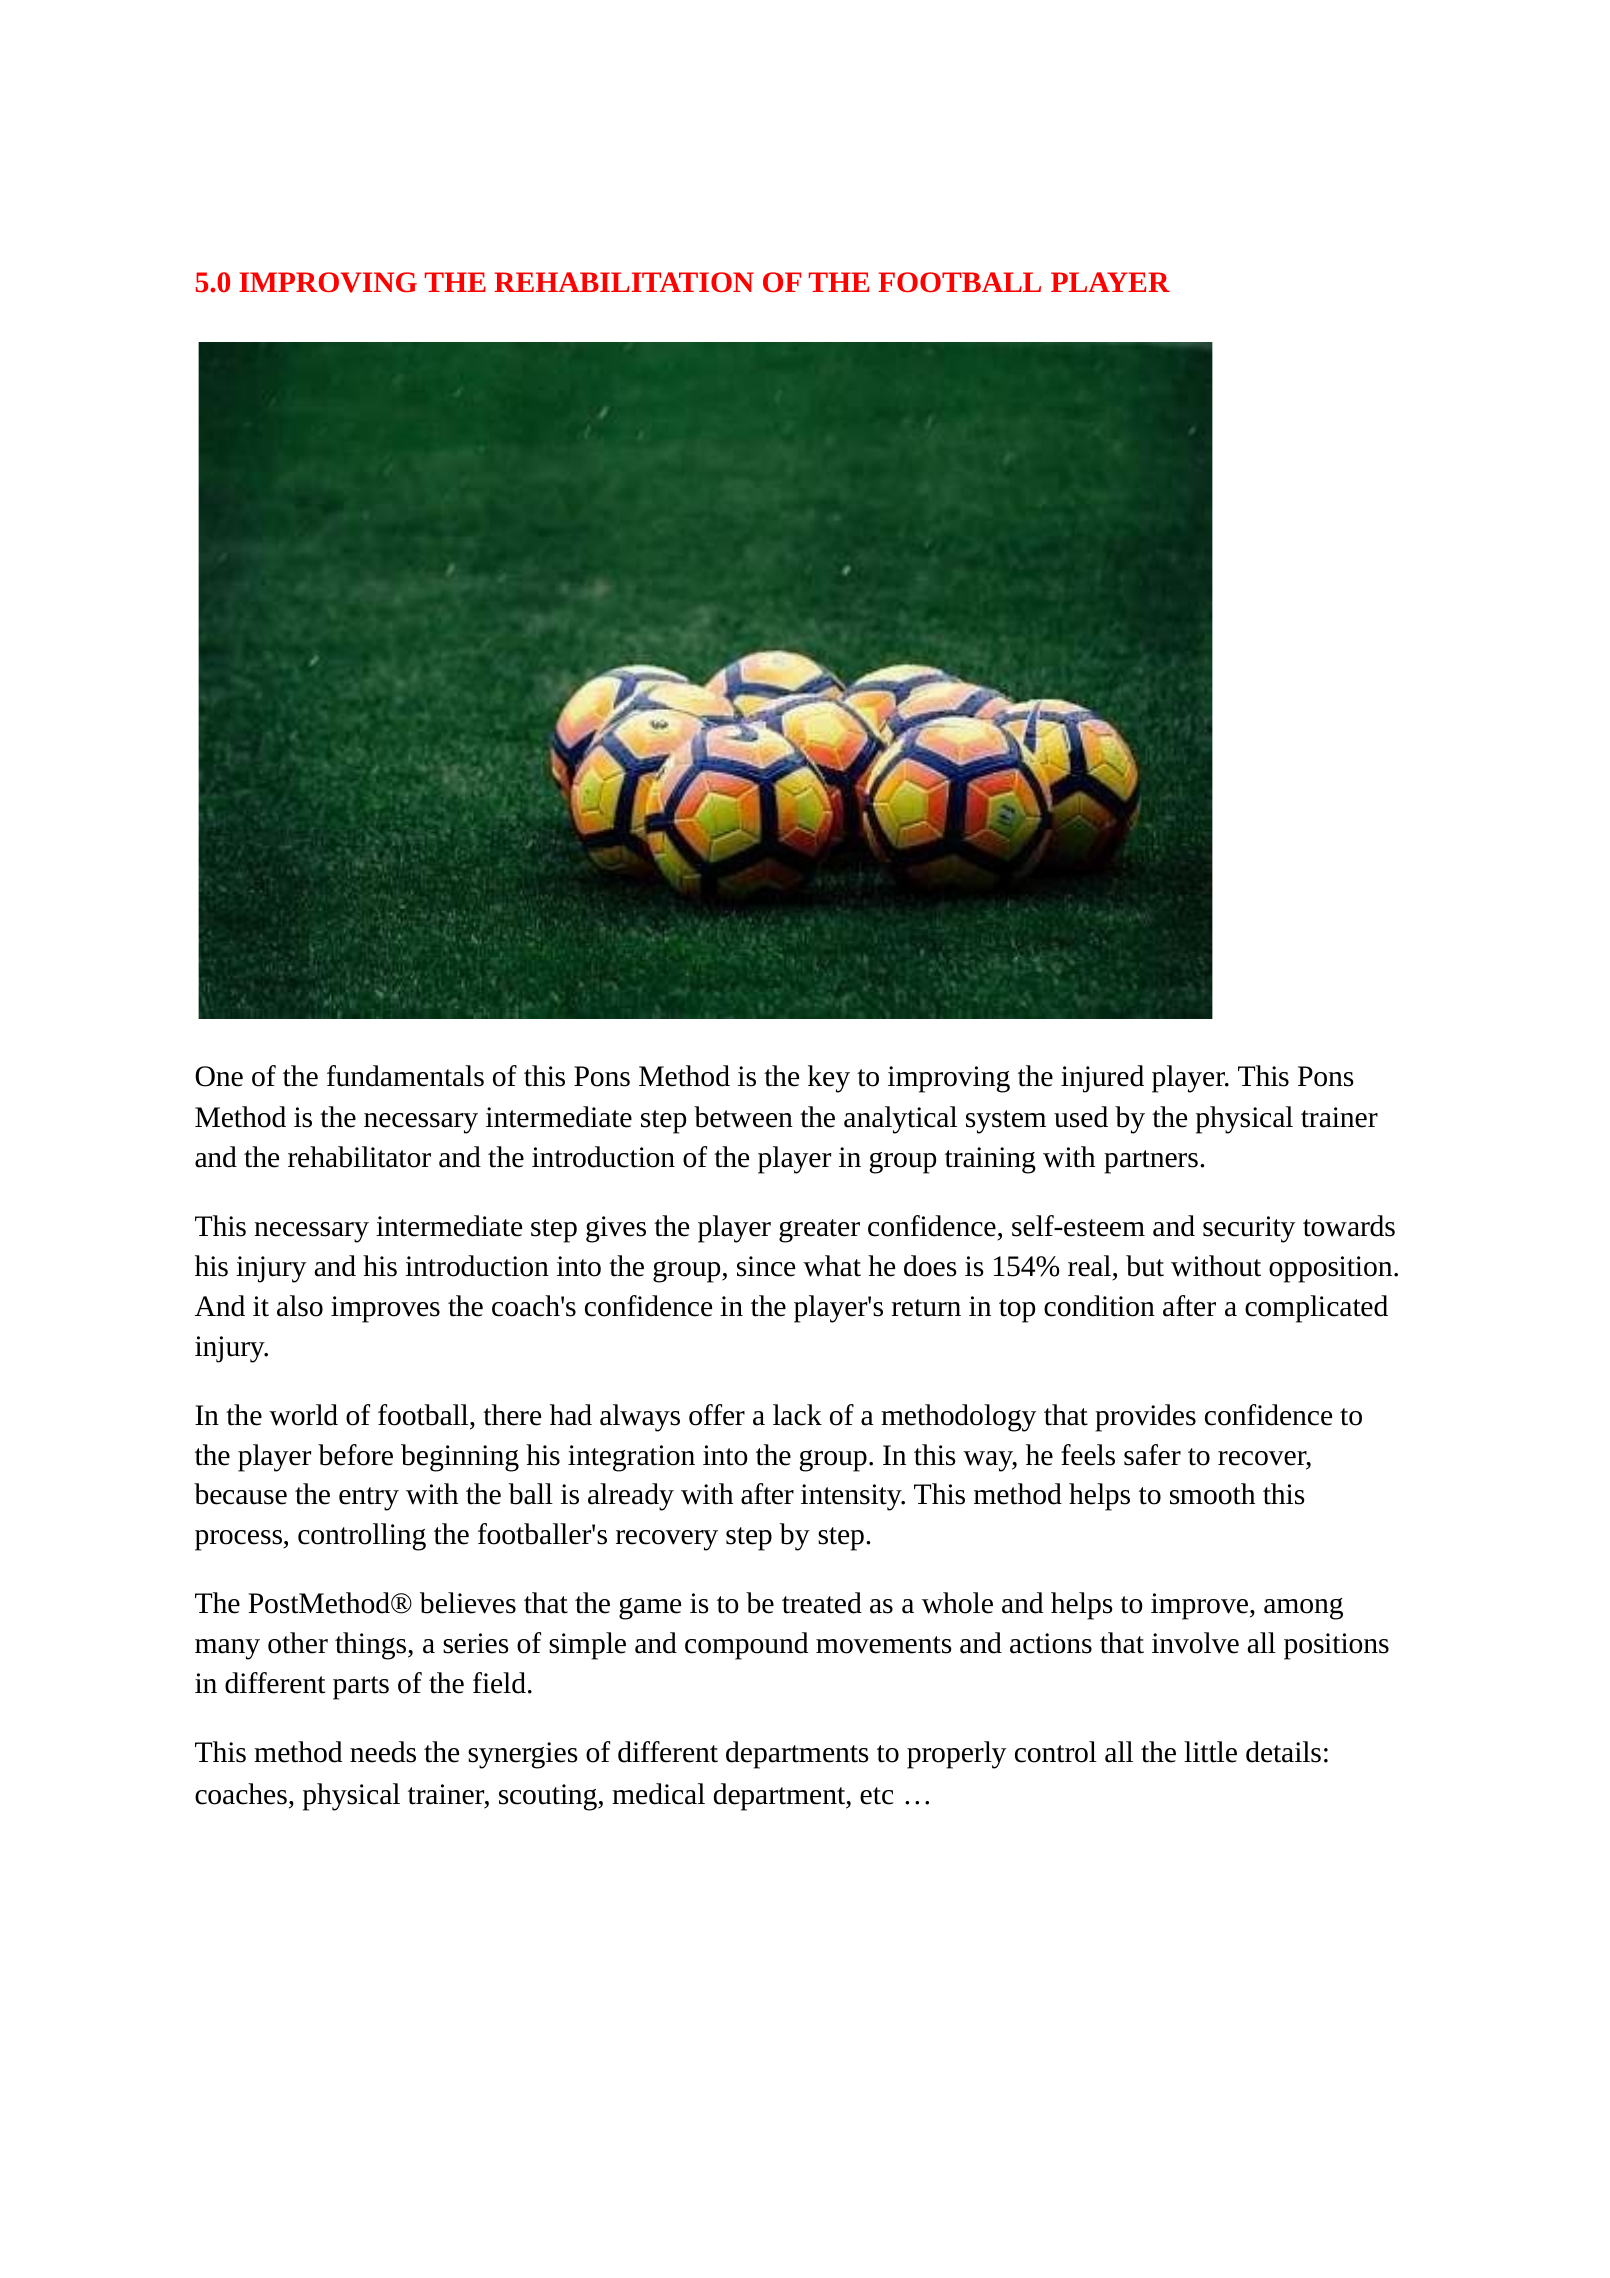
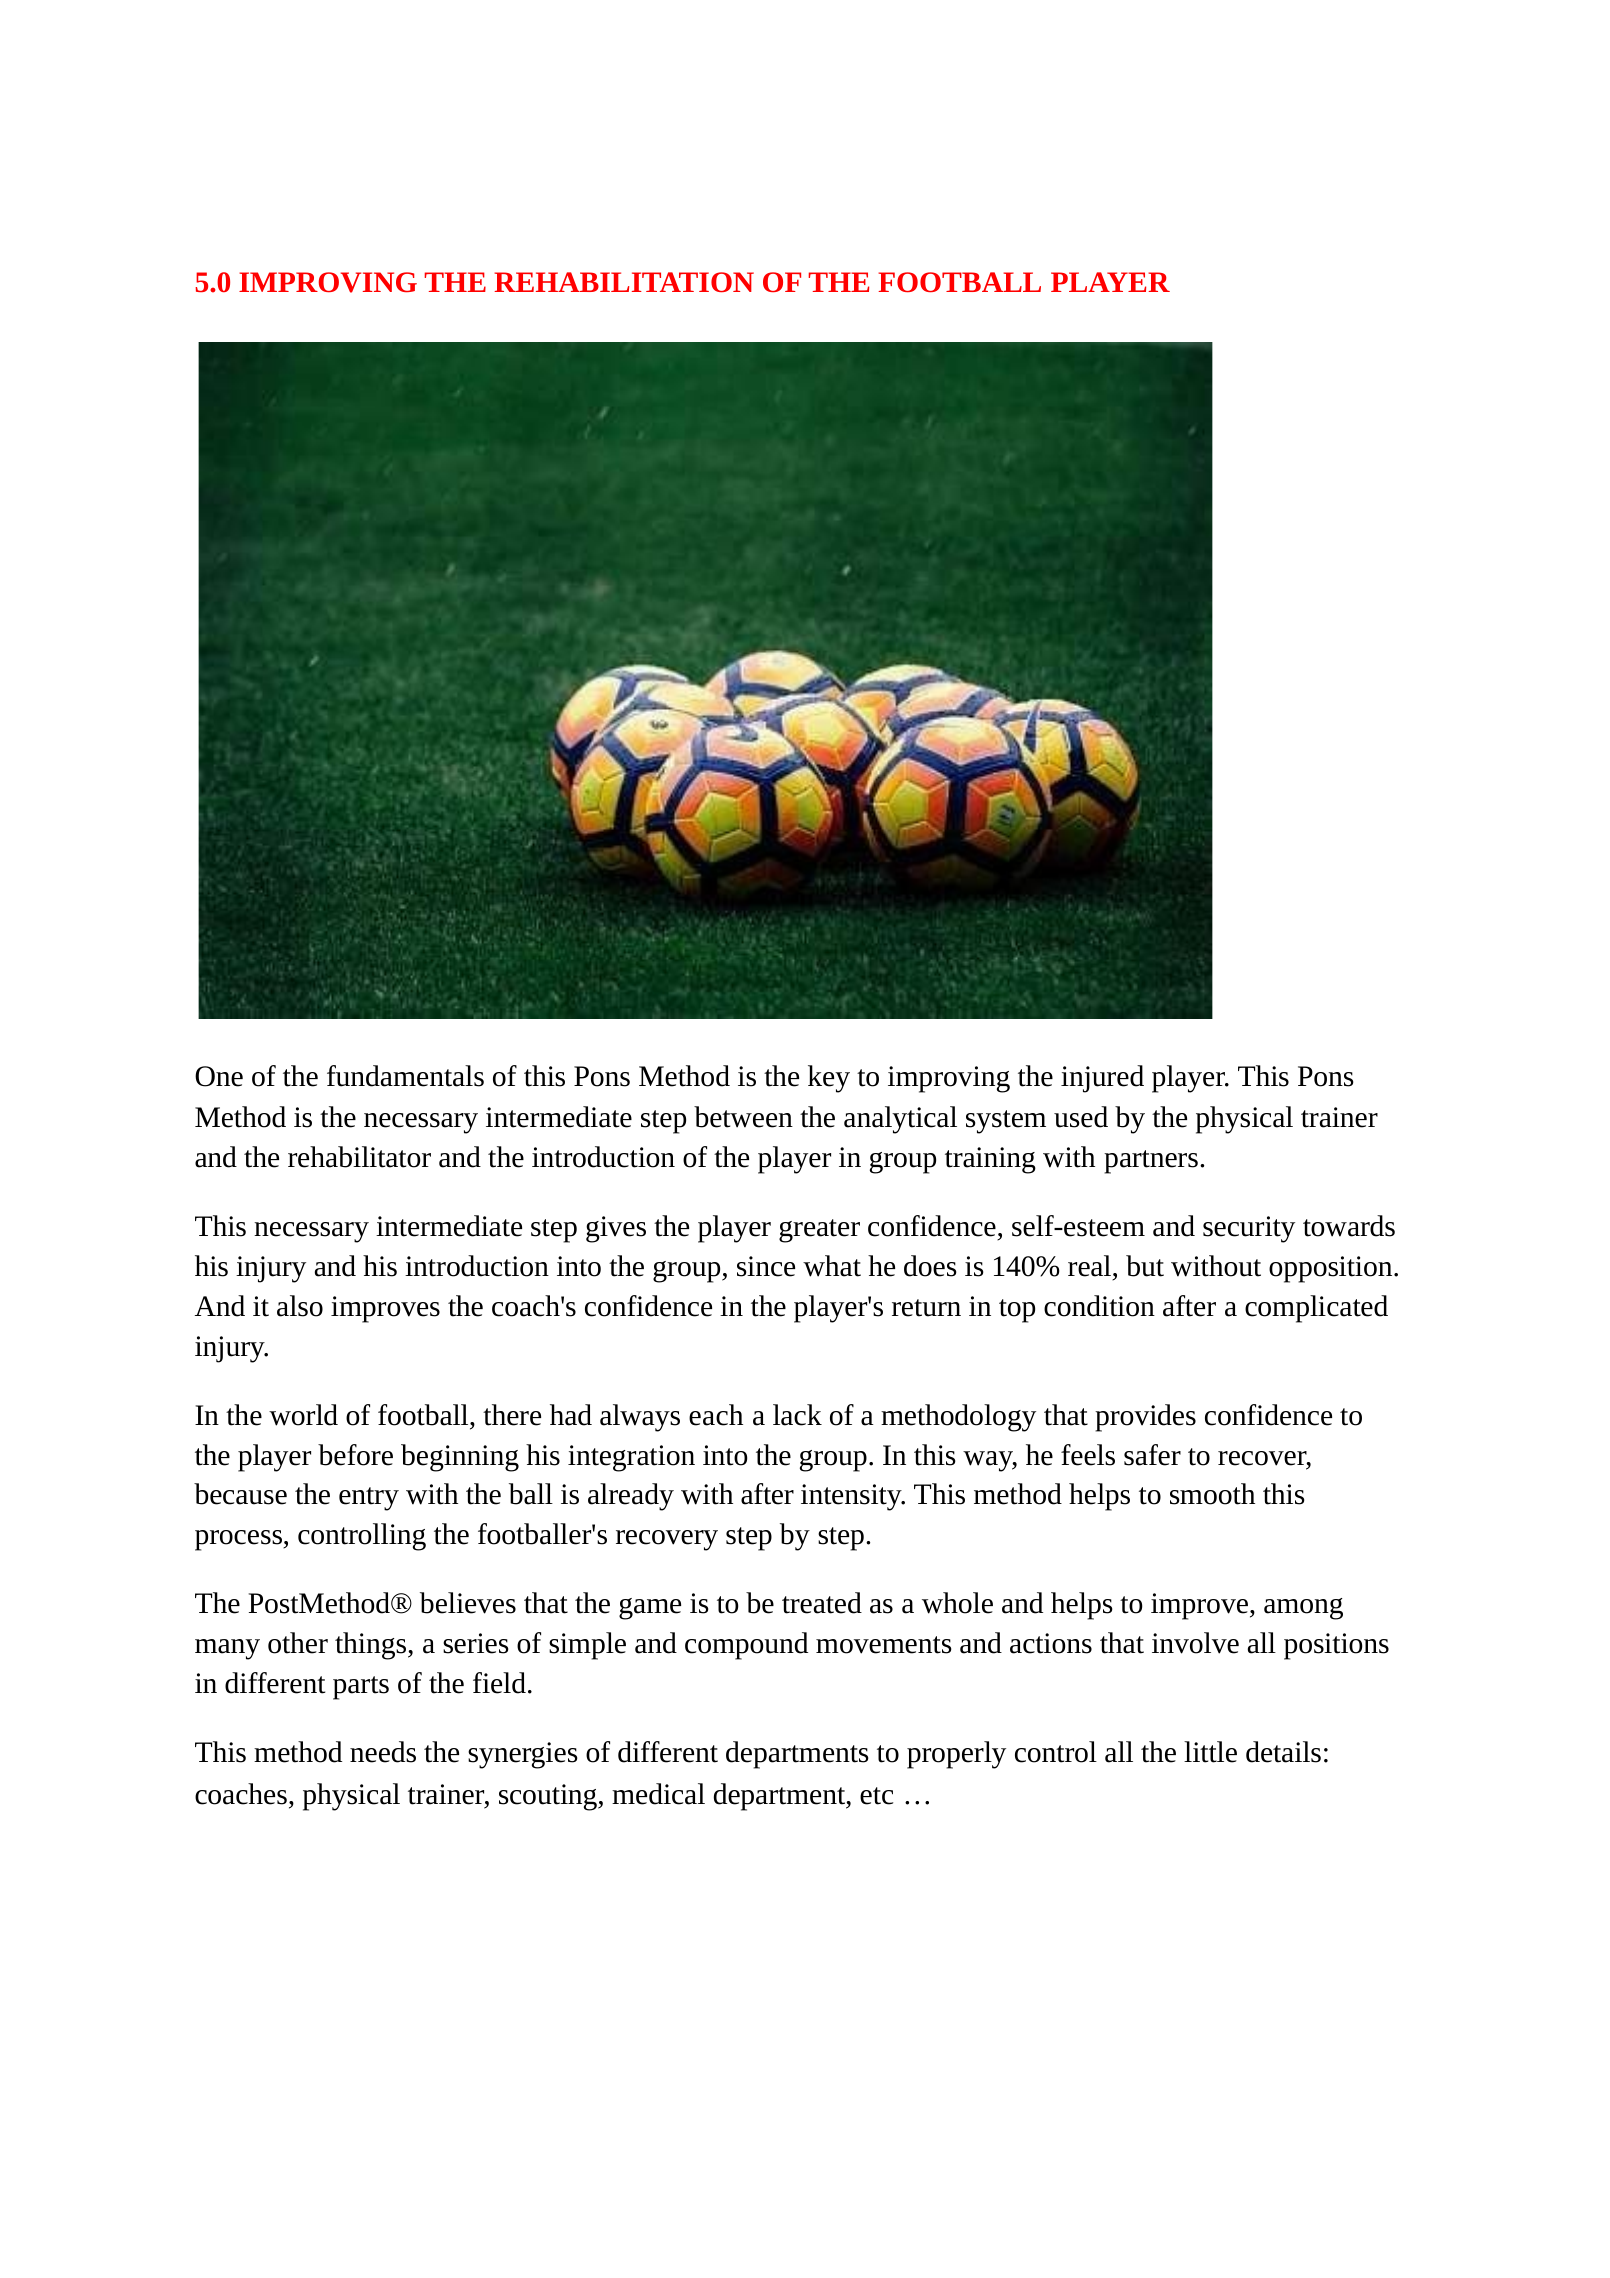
154%: 154% -> 140% (1026, 1266)
offer: offer -> each (716, 1415)
